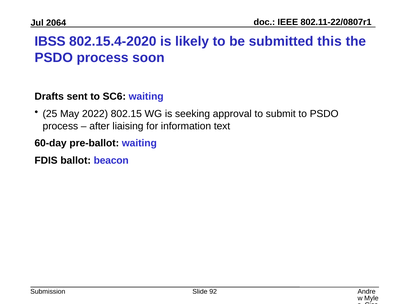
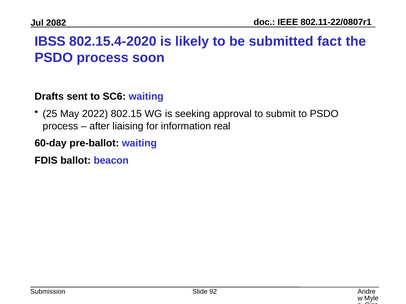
2064: 2064 -> 2082 (56, 23)
this: this -> fact (329, 42)
text: text -> real (222, 126)
